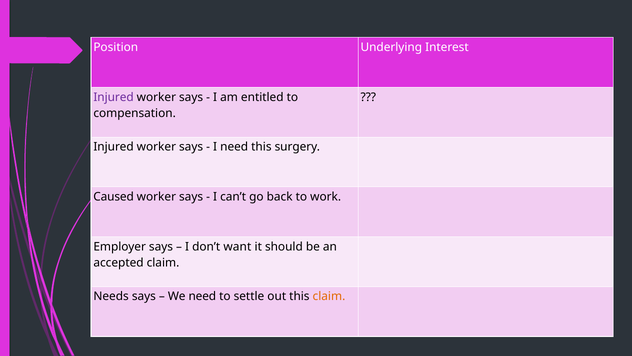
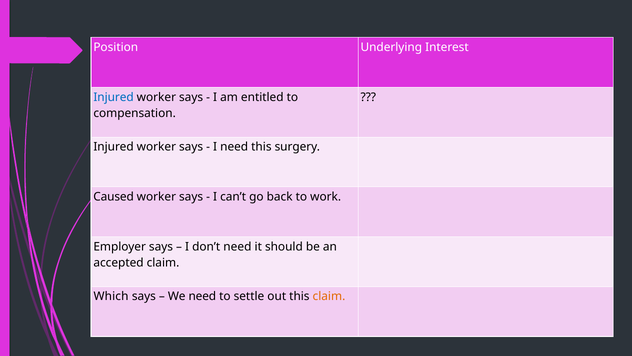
Injured colour: purple -> blue (114, 97)
don’t want: want -> need (237, 246)
Needs: Needs -> Which (111, 296)
